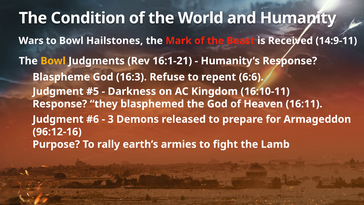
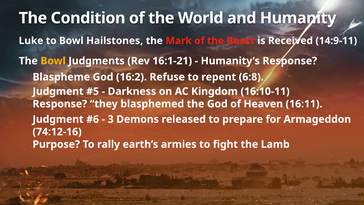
Wars: Wars -> Luke (31, 41)
16:3: 16:3 -> 16:2 (131, 77)
6:6: 6:6 -> 6:8 (251, 77)
96:12-16: 96:12-16 -> 74:12-16 (57, 132)
